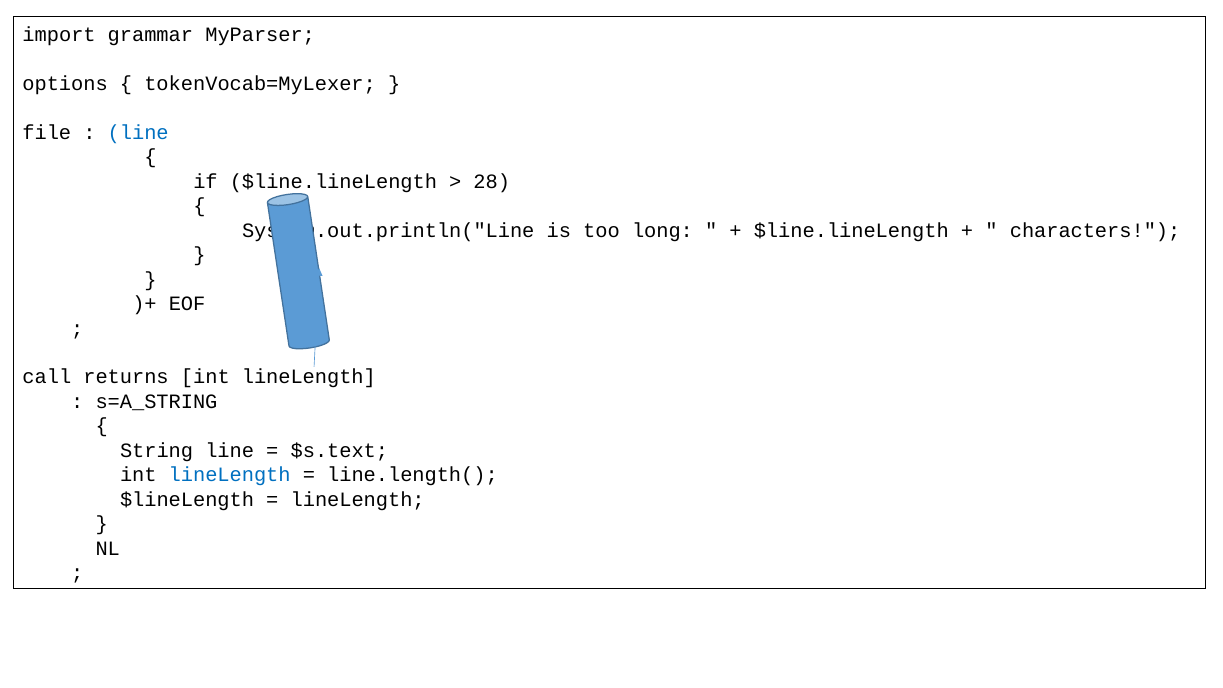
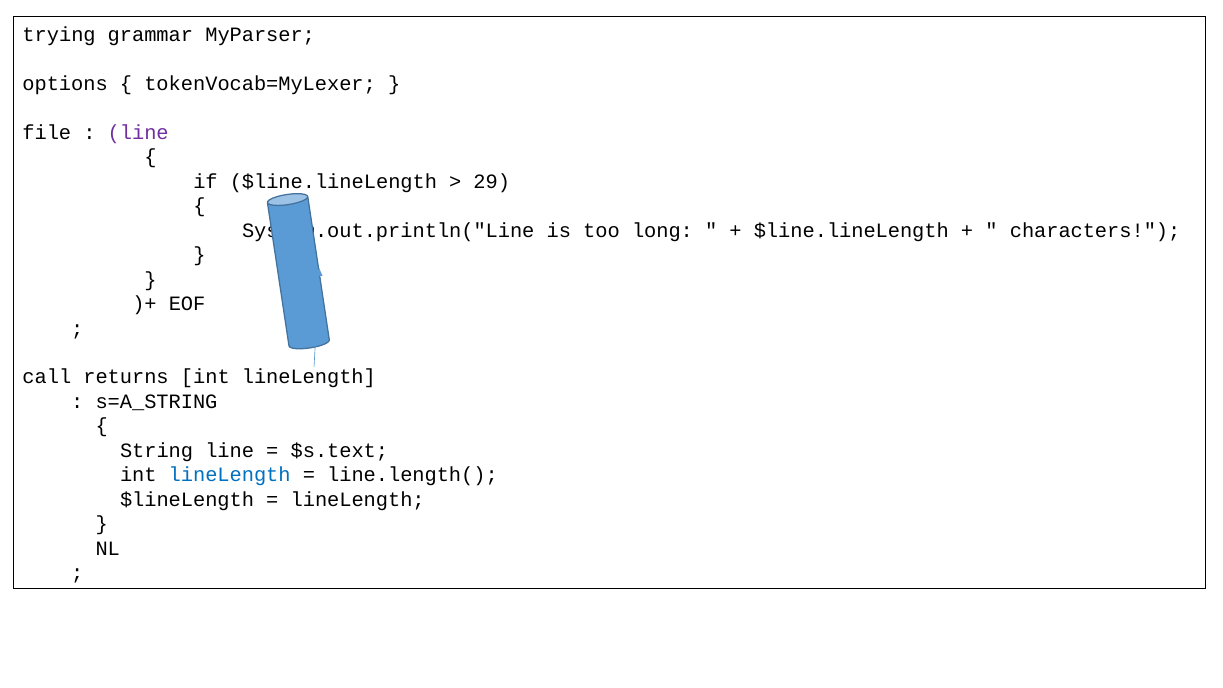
import: import -> trying (59, 35)
line colour: blue -> purple (138, 133)
28: 28 -> 29 (492, 182)
